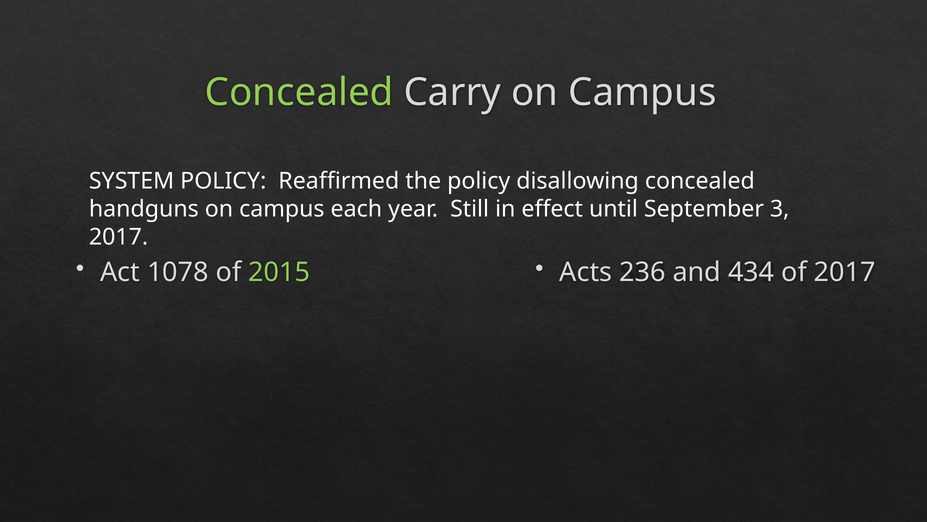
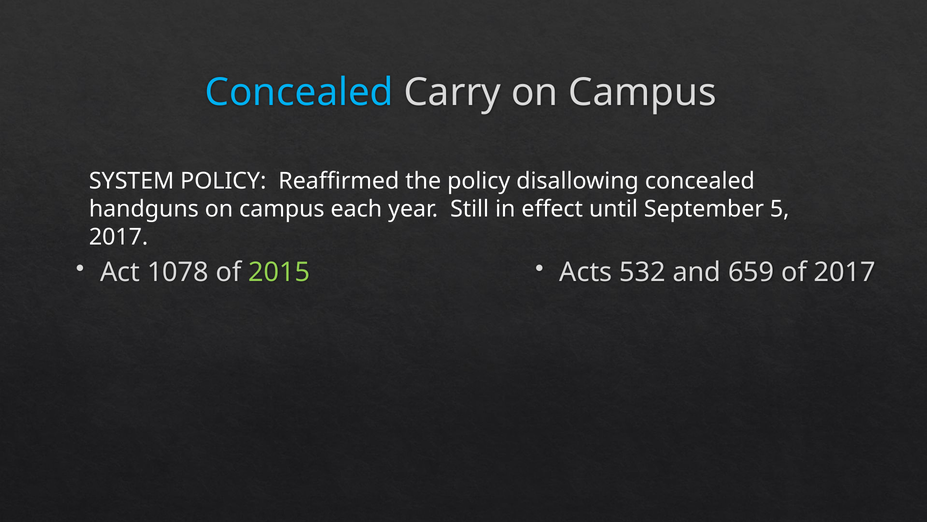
Concealed colour: light green -> light blue (299, 93)
3: 3 -> 5 (780, 209)
236: 236 -> 532 (642, 272)
434: 434 -> 659 (751, 272)
